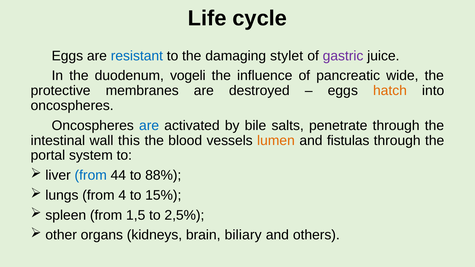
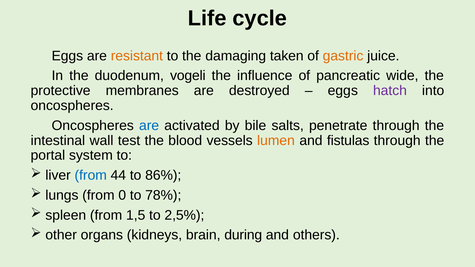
resistant colour: blue -> orange (137, 56)
stylet: stylet -> taken (287, 56)
gastric colour: purple -> orange (343, 56)
hatch colour: orange -> purple (390, 91)
this: this -> test (129, 141)
88%: 88% -> 86% (163, 175)
4: 4 -> 0 (122, 195)
15%: 15% -> 78% (163, 195)
biliary: biliary -> during (243, 235)
